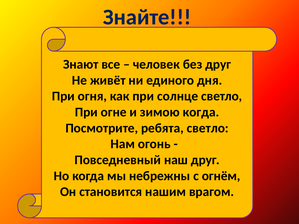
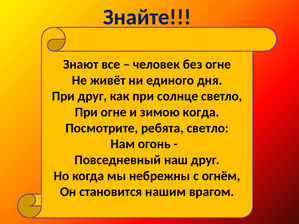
без друг: друг -> огне (218, 64)
При огня: огня -> друг (92, 96)
